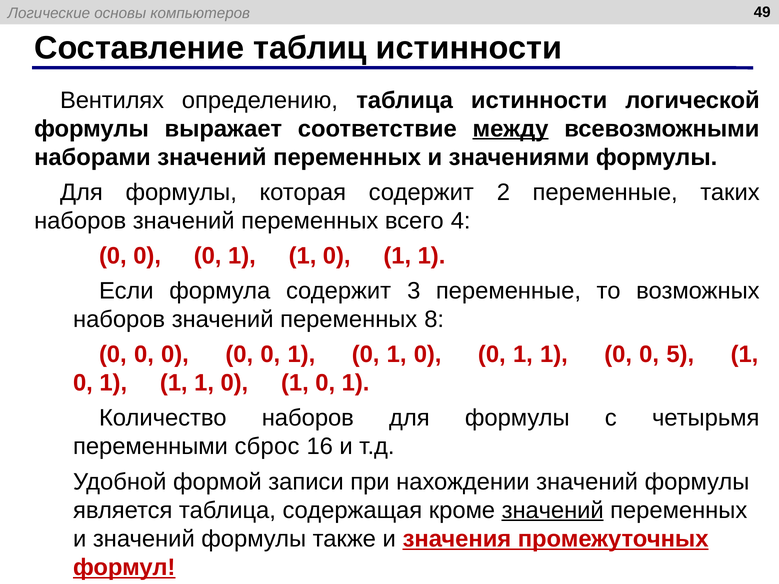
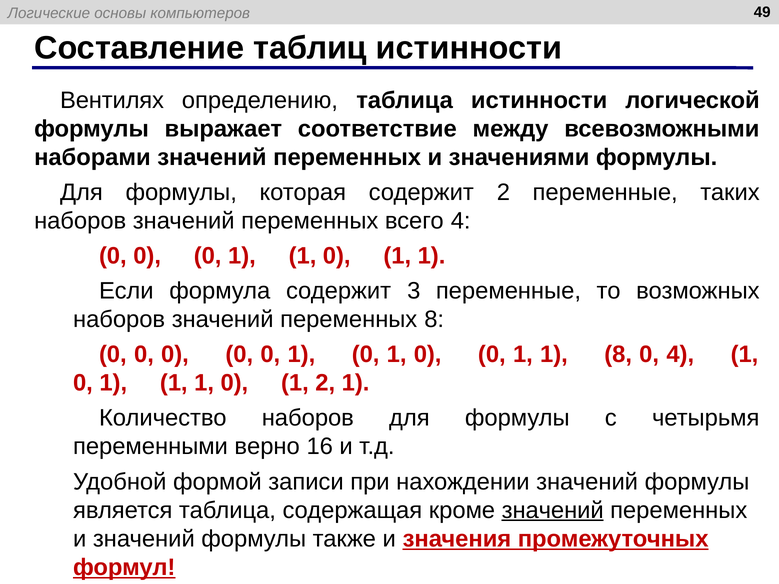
между underline: present -> none (511, 129)
0: 0 -> 8 (618, 355)
0 5: 5 -> 4 (680, 355)
0: 0 -> 2 (325, 383)
сброс: сброс -> верно (267, 447)
